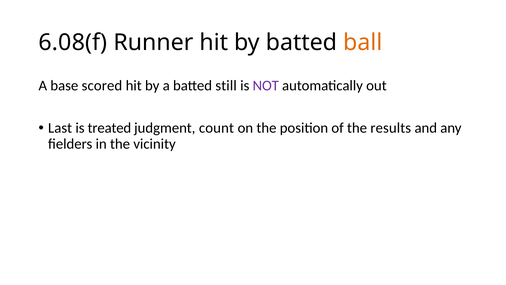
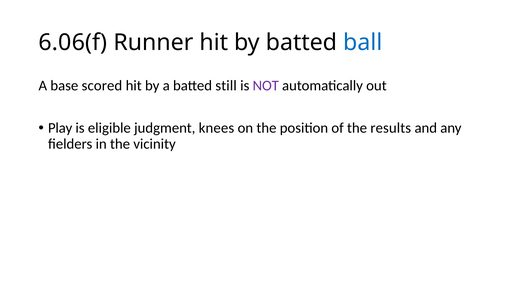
6.08(f: 6.08(f -> 6.06(f (73, 43)
ball colour: orange -> blue (363, 43)
Last: Last -> Play (60, 128)
treated: treated -> eligible (109, 128)
count: count -> knees (216, 128)
